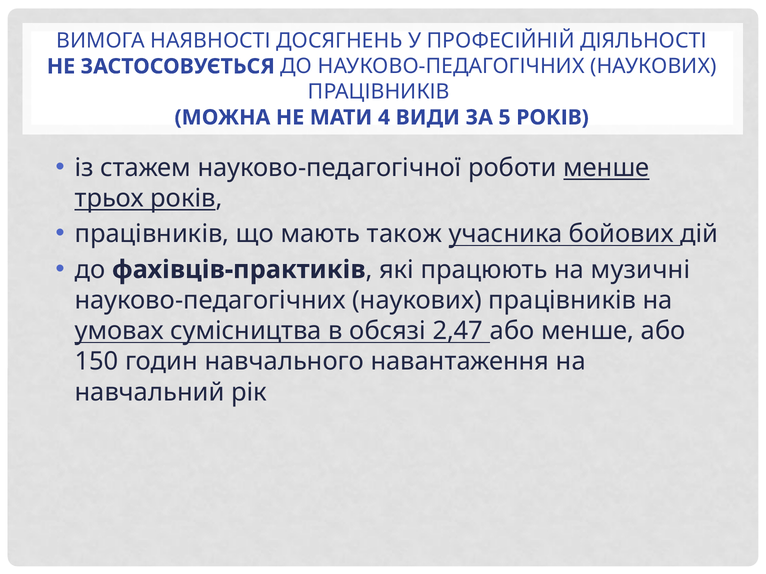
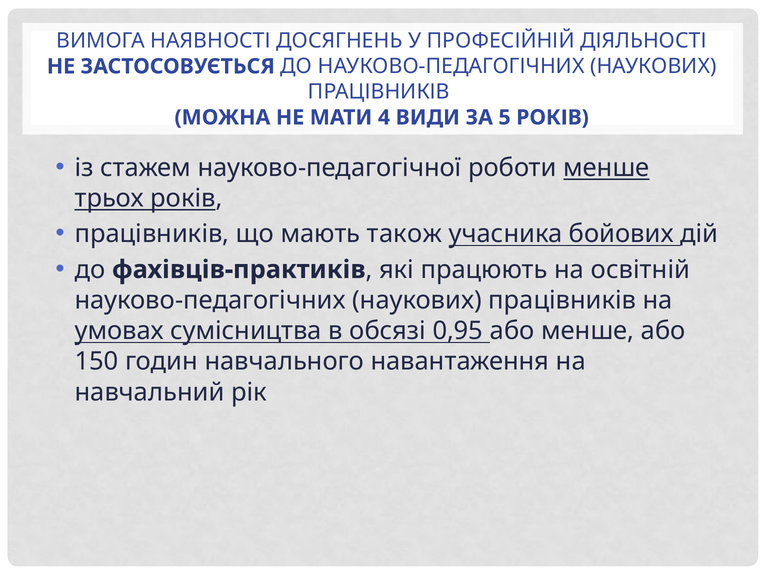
музичні: музичні -> освітній (641, 270)
2,47: 2,47 -> 0,95 (458, 331)
